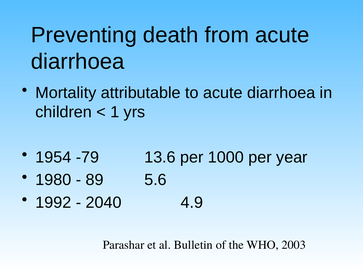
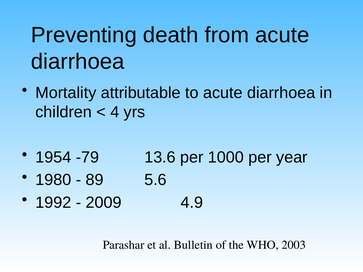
1: 1 -> 4 (115, 112)
2040: 2040 -> 2009 (104, 203)
